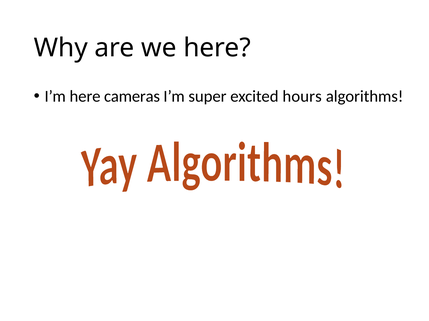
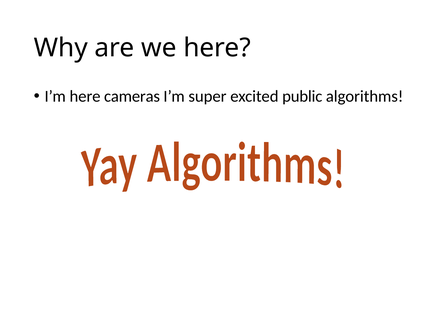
hours: hours -> public (302, 97)
